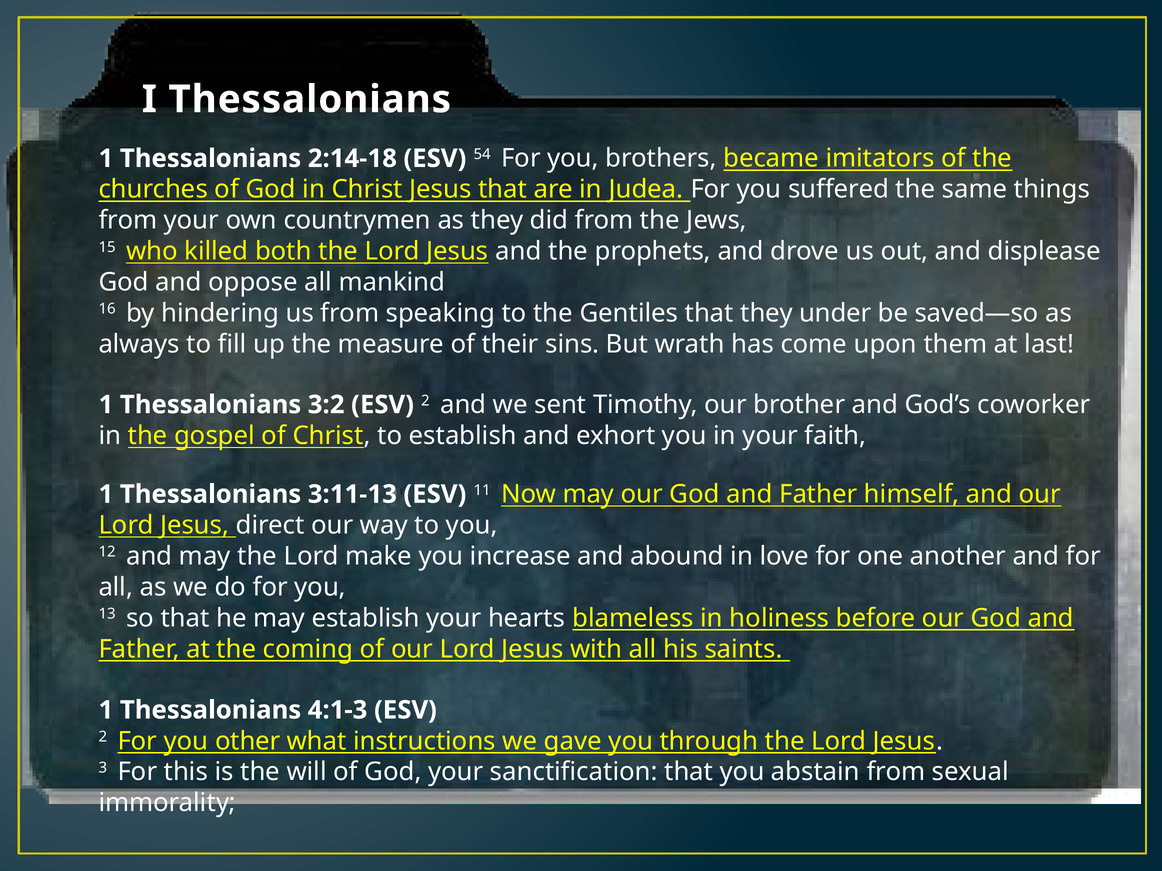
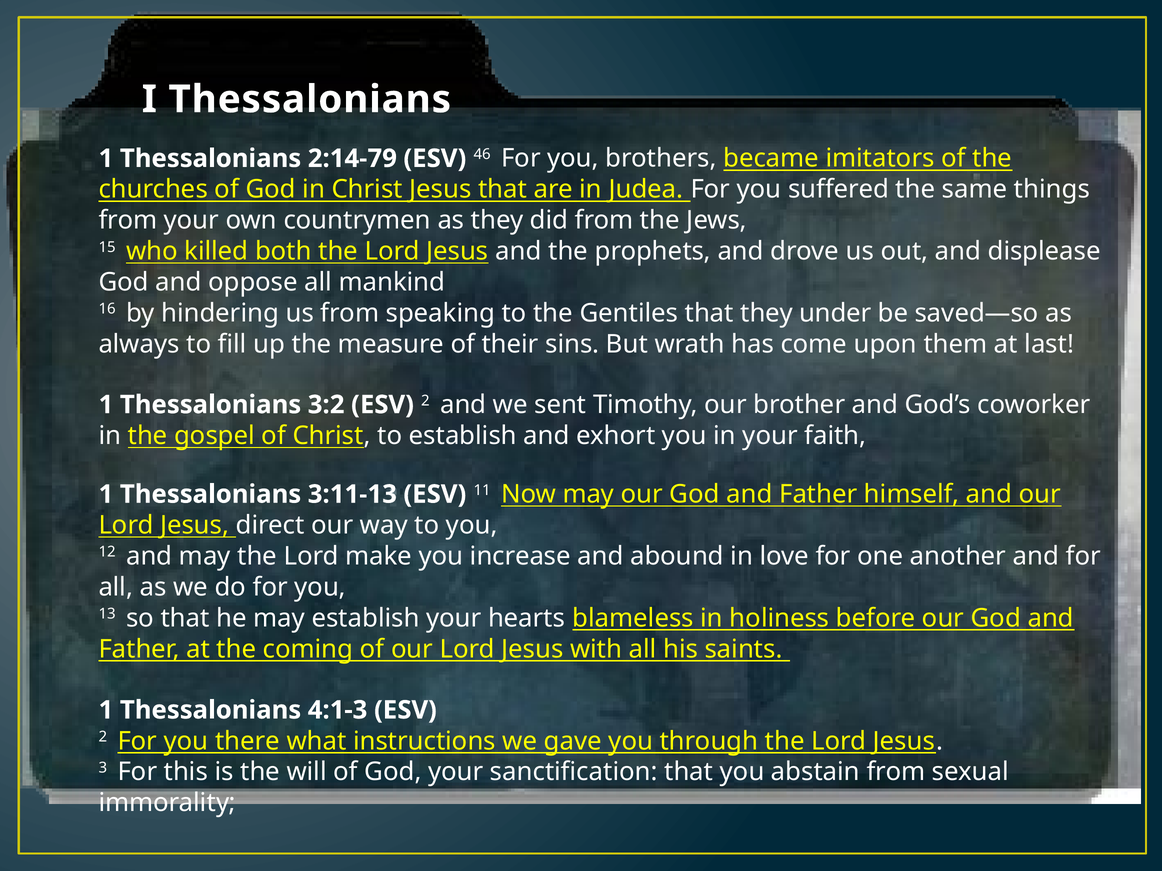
2:14-18: 2:14-18 -> 2:14-79 (352, 159)
54: 54 -> 46 (482, 154)
other: other -> there (248, 741)
